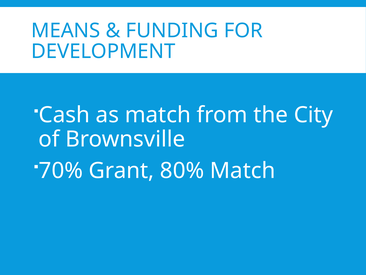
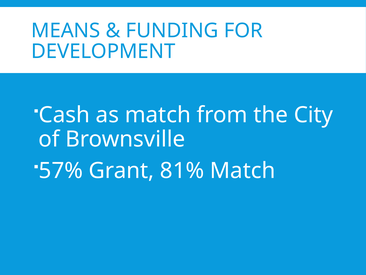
70%: 70% -> 57% (61, 170)
80%: 80% -> 81% (182, 170)
